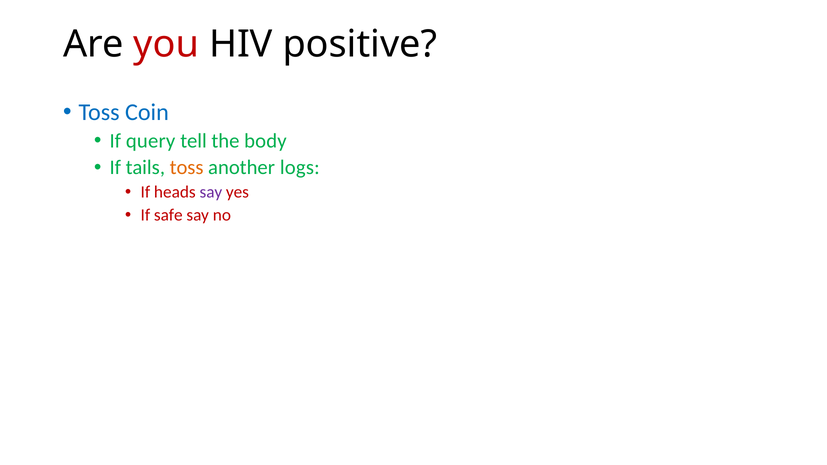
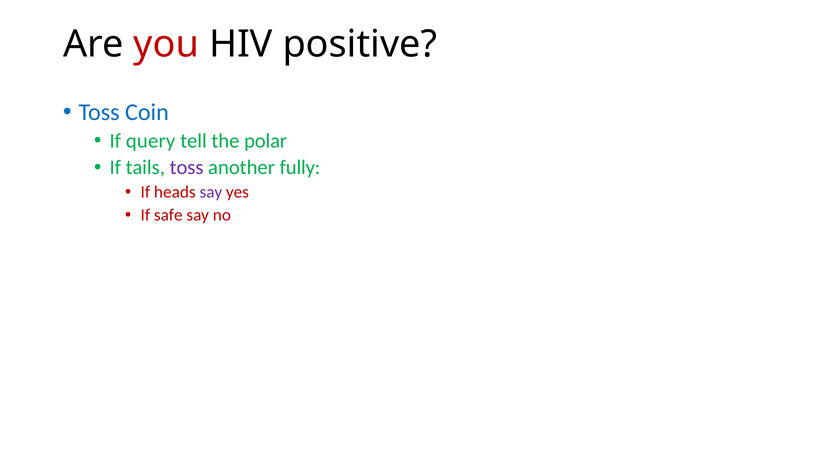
body: body -> polar (266, 141)
toss colour: orange -> purple (187, 168)
logs: logs -> fully (300, 168)
